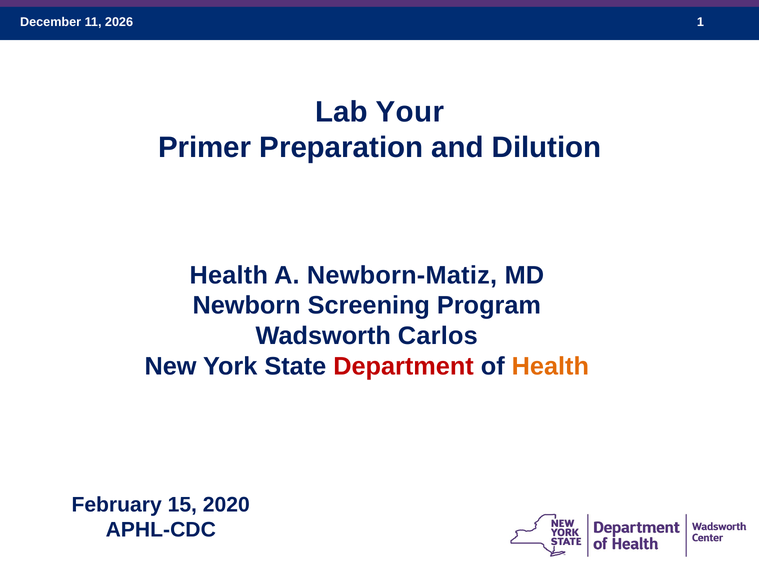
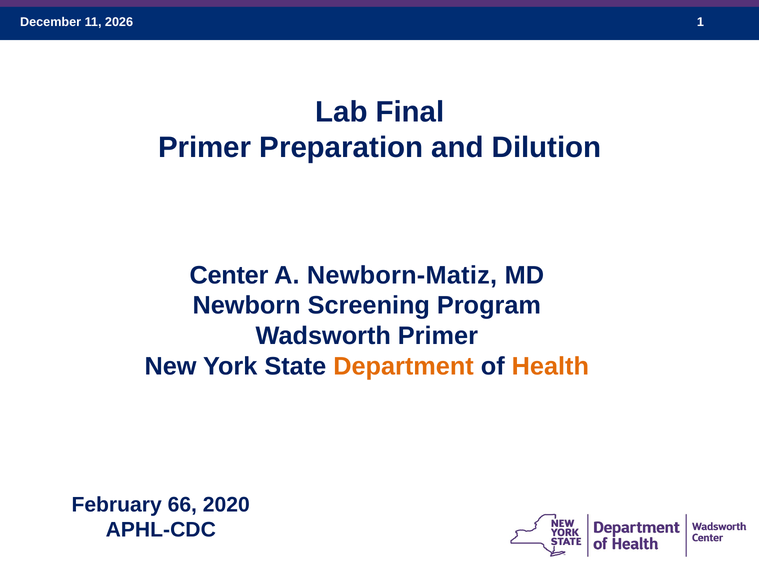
Your: Your -> Final (410, 112)
Health: Health -> Center (229, 275)
Wadsworth Carlos: Carlos -> Primer (438, 336)
Department colour: red -> orange (404, 366)
15: 15 -> 66 (182, 505)
